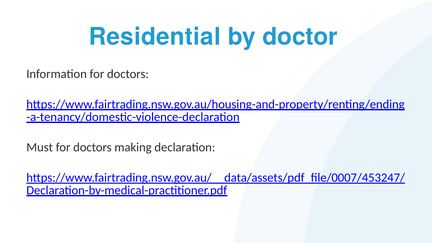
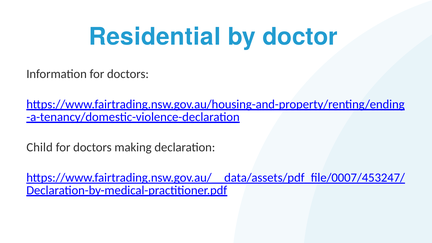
Must: Must -> Child (40, 147)
